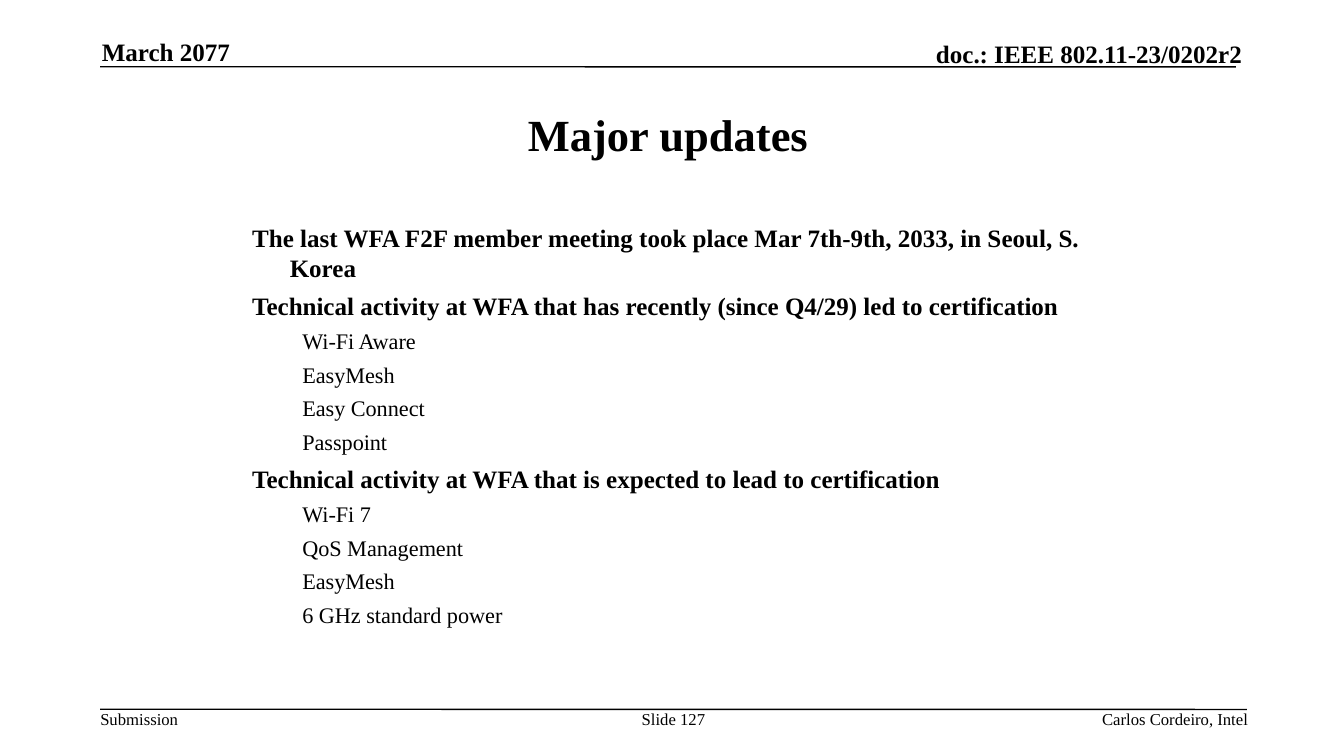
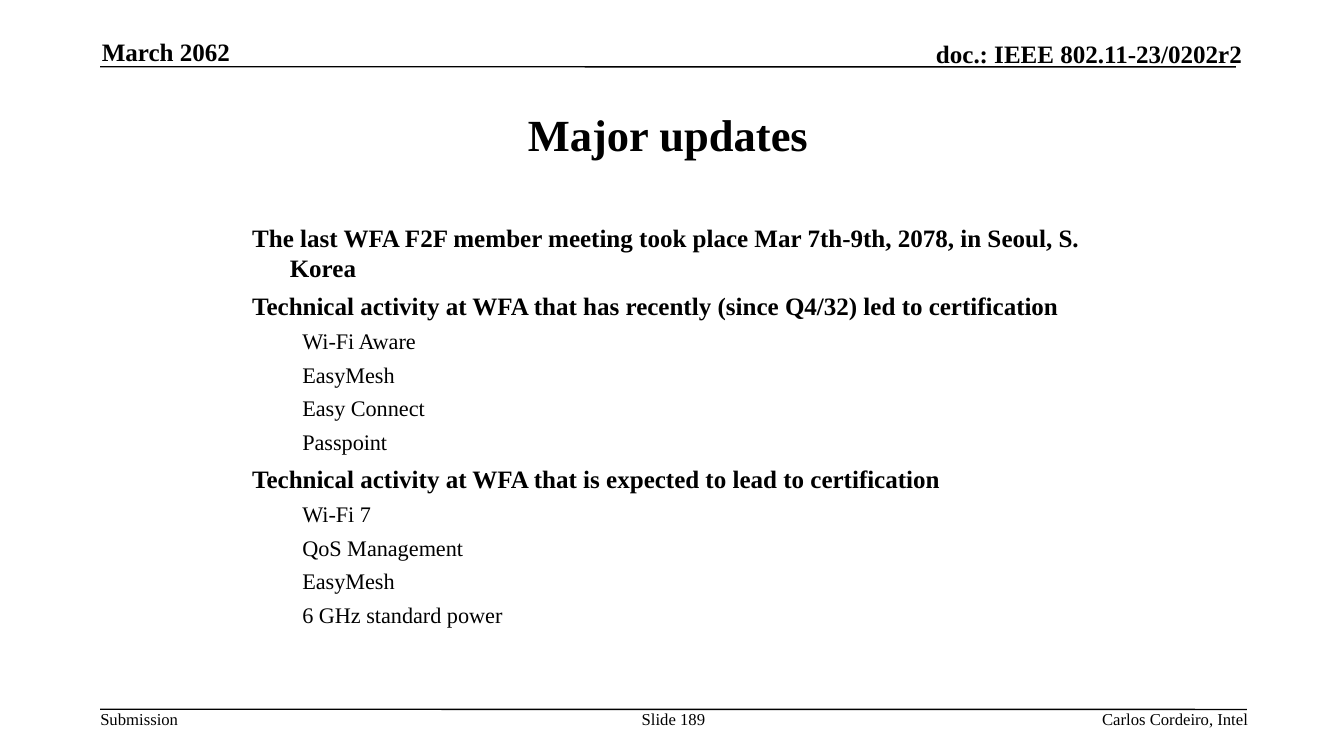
2077: 2077 -> 2062 (205, 53)
2033: 2033 -> 2078 (926, 239)
Q4/29: Q4/29 -> Q4/32 (821, 307)
127: 127 -> 189 (693, 721)
